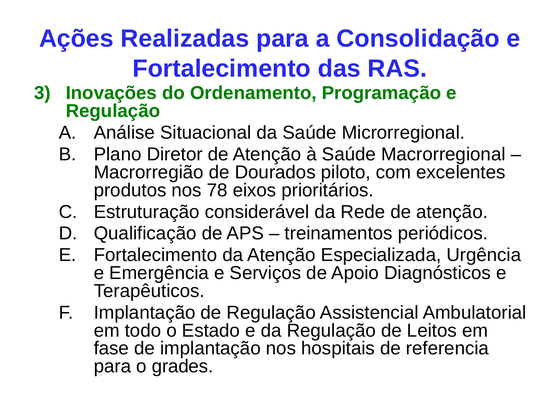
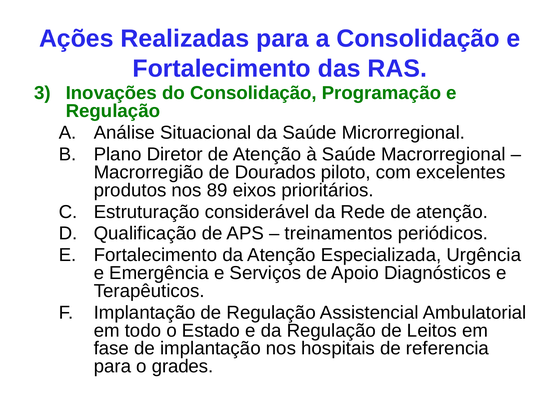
do Ordenamento: Ordenamento -> Consolidação (253, 93)
78: 78 -> 89 (217, 190)
